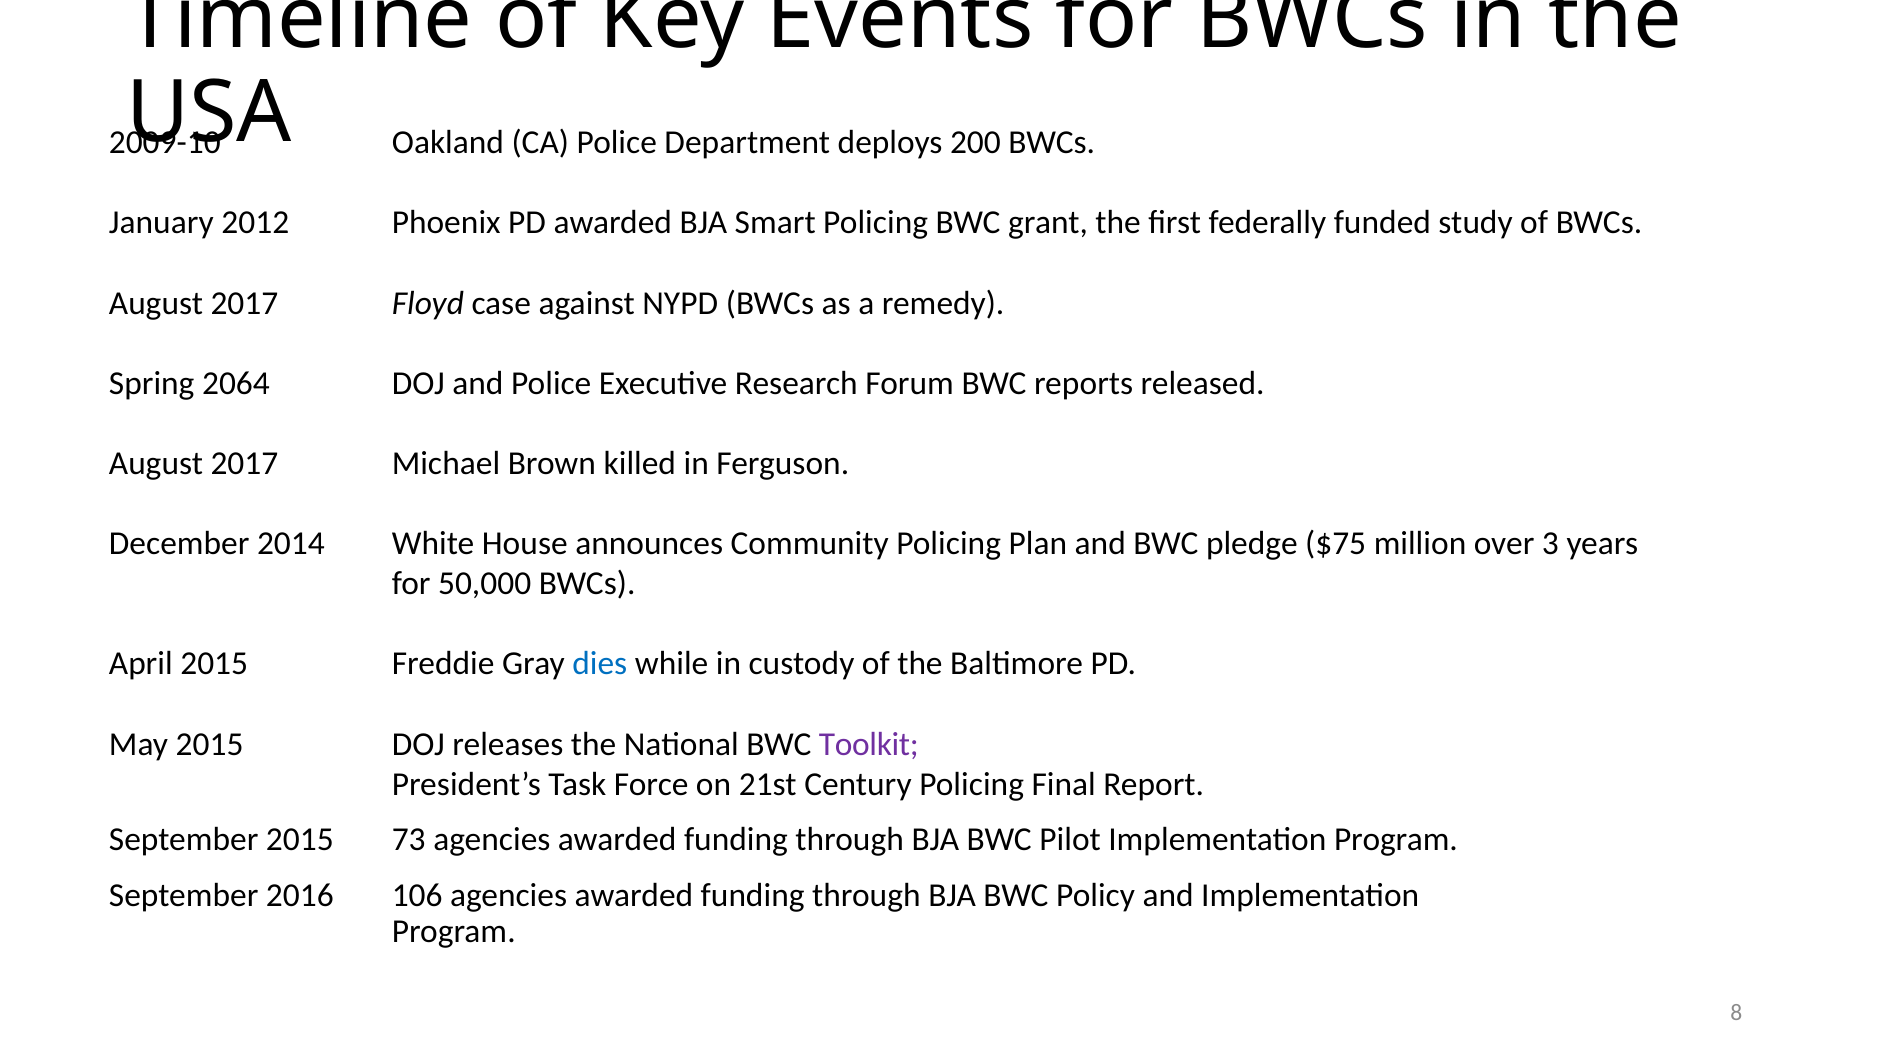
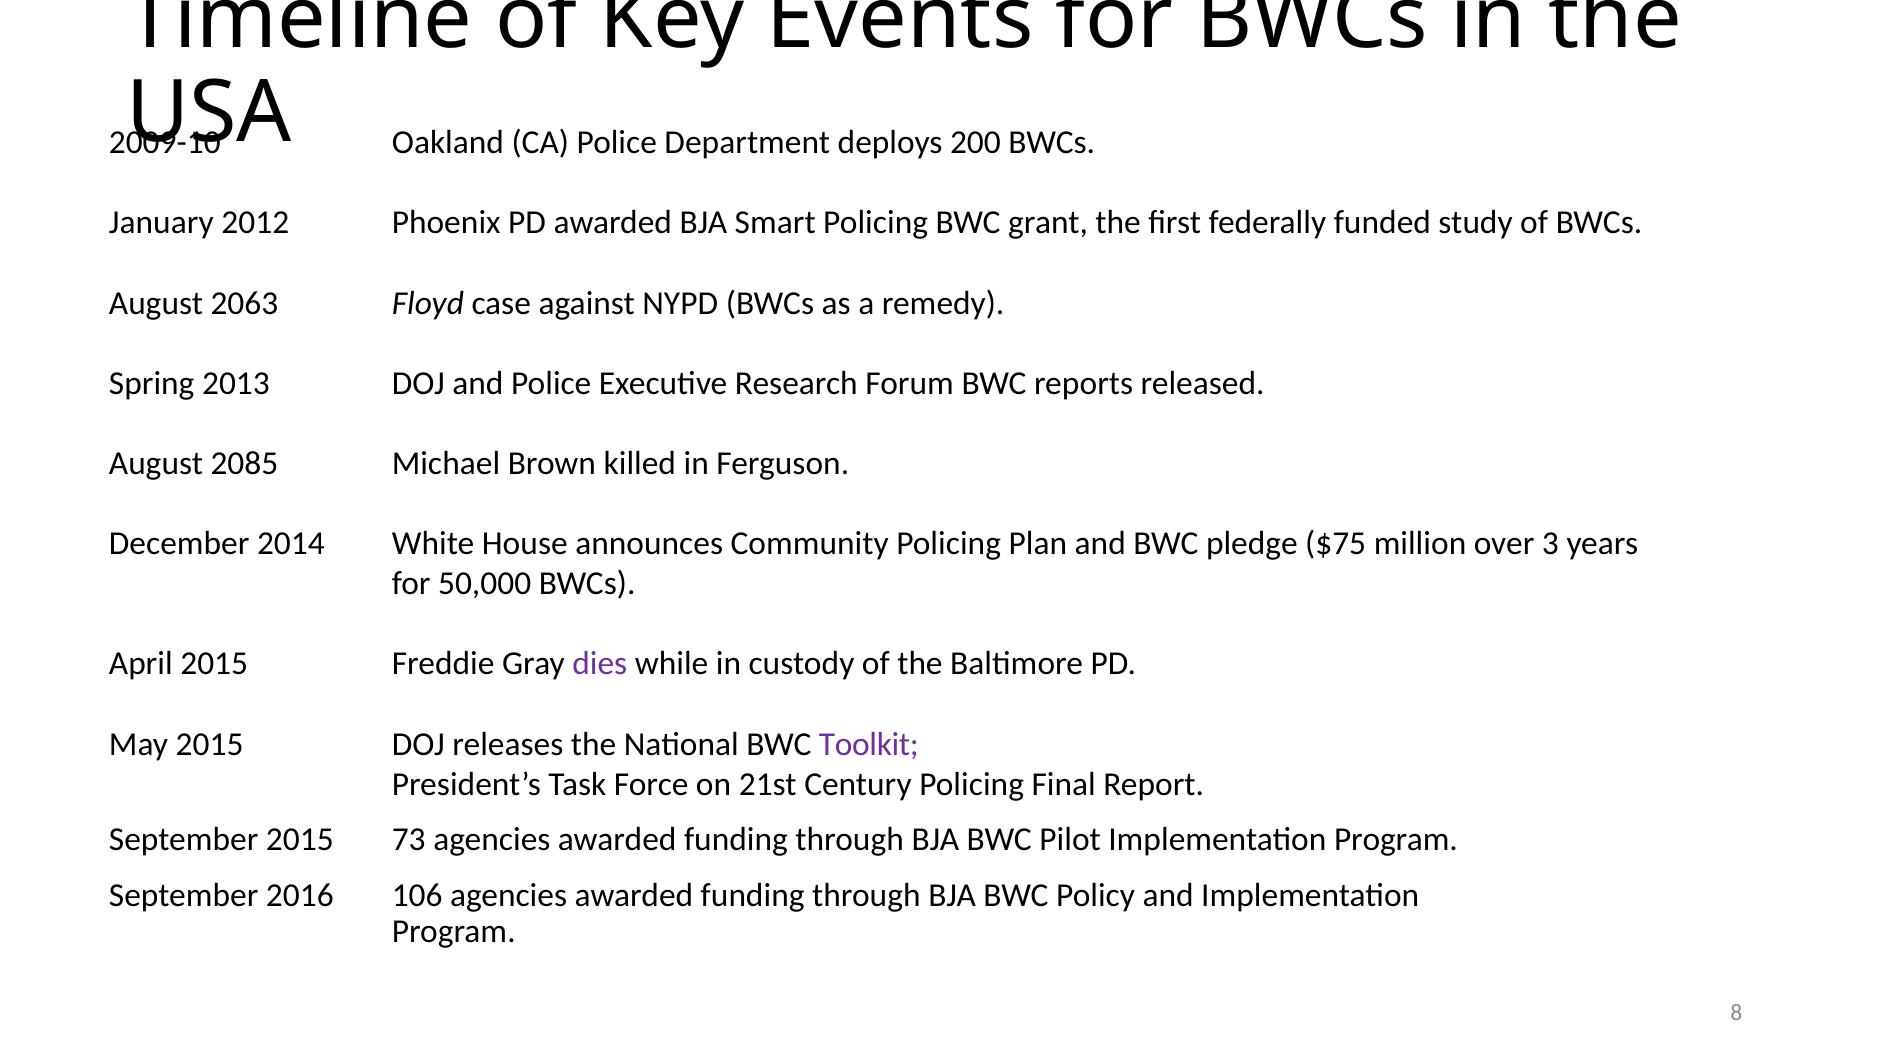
2017: 2017 -> 2063 (244, 303)
2064: 2064 -> 2013 (236, 383)
2017: 2017 -> 2085 (244, 463)
dies colour: blue -> purple (600, 664)
